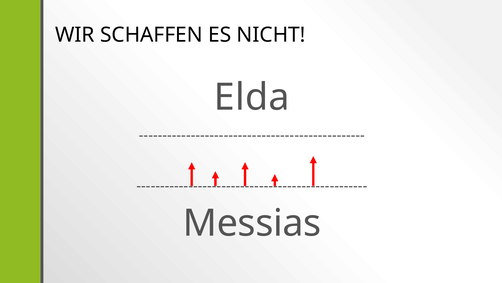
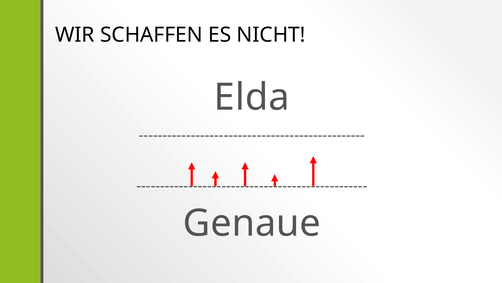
Messias: Messias -> Genaue (252, 223)
